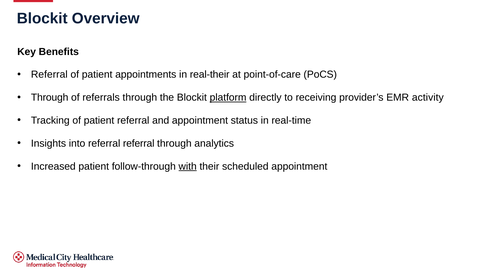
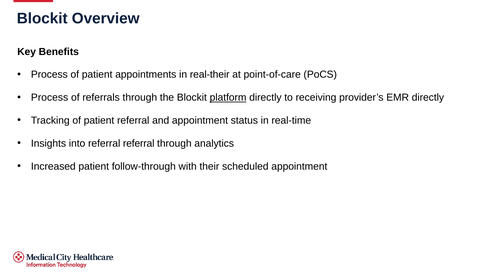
Referral: Referral -> Process (49, 74)
Through: Through -> Process (50, 97)
EMR activity: activity -> directly (428, 97)
with underline: present -> none (188, 166)
